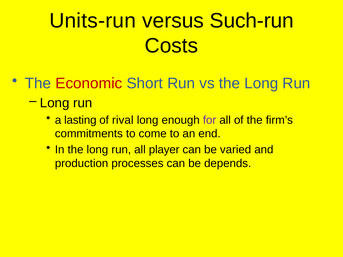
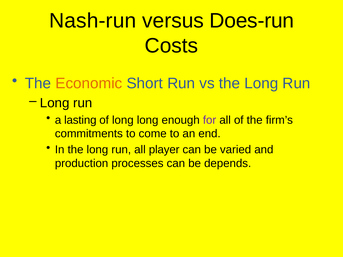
Units-run: Units-run -> Nash-run (93, 21)
Such-run: Such-run -> Does-run (252, 21)
Economic colour: red -> orange (89, 83)
of rival: rival -> long (123, 120)
